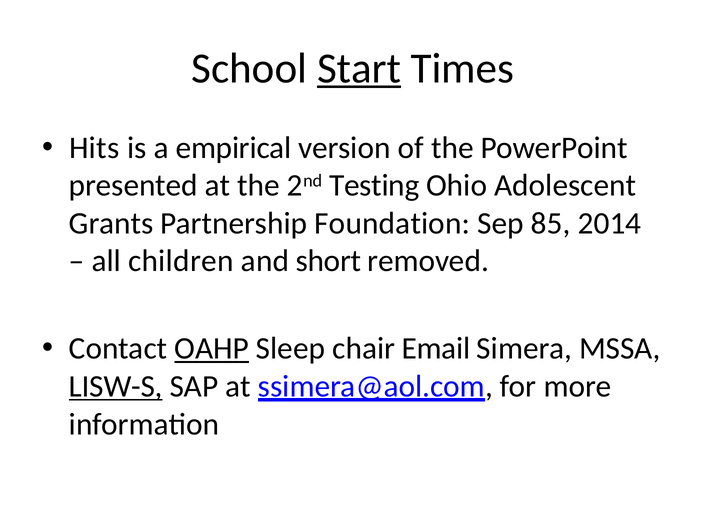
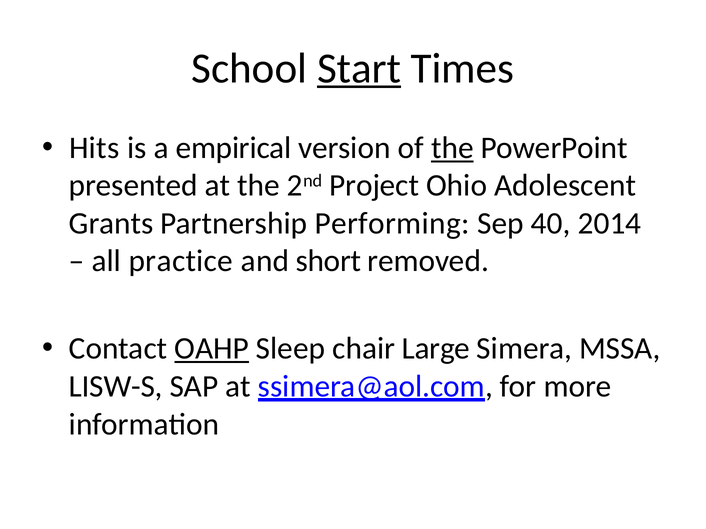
the underline: none -> present (452, 148)
Testing: Testing -> Project (374, 186)
Foundation: Foundation -> Performing (392, 223)
85: 85 -> 40 (551, 223)
children: children -> practice (181, 261)
Email: Email -> Large (436, 349)
LISW-S underline: present -> none (116, 387)
